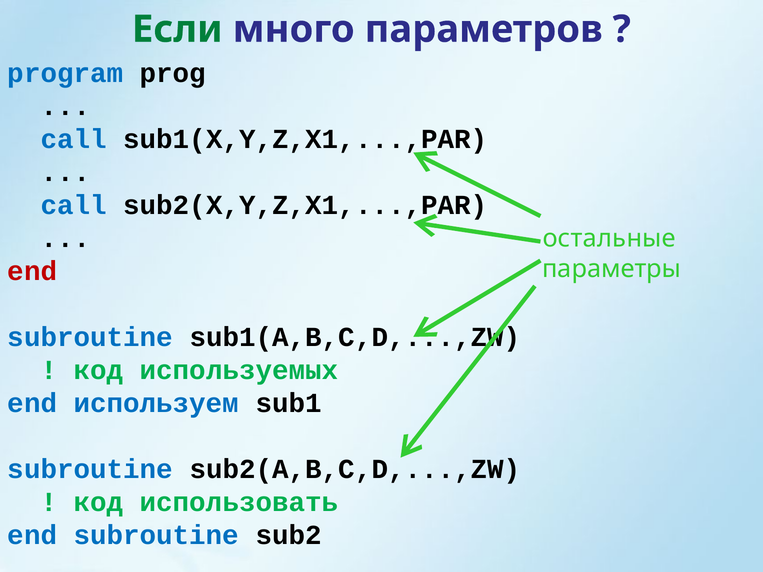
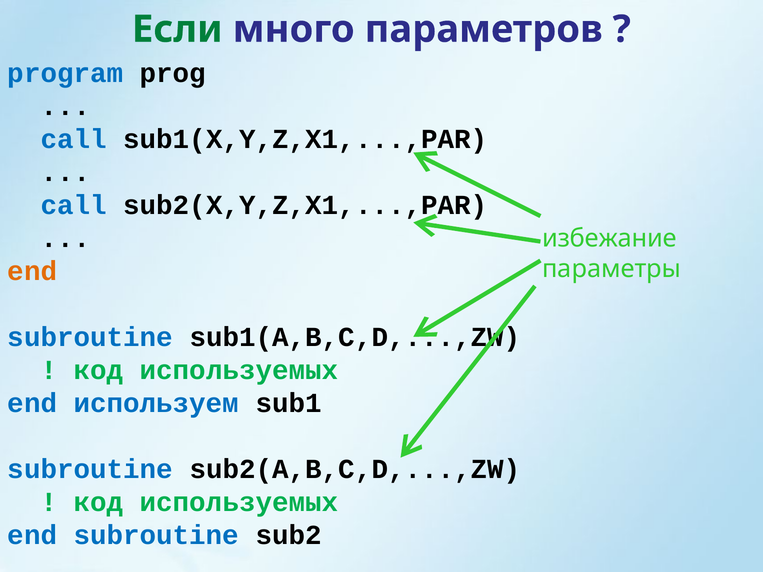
остальные: остальные -> избежание (609, 238)
end colour: red -> orange (32, 271)
использовать: использовать -> используемых (239, 503)
